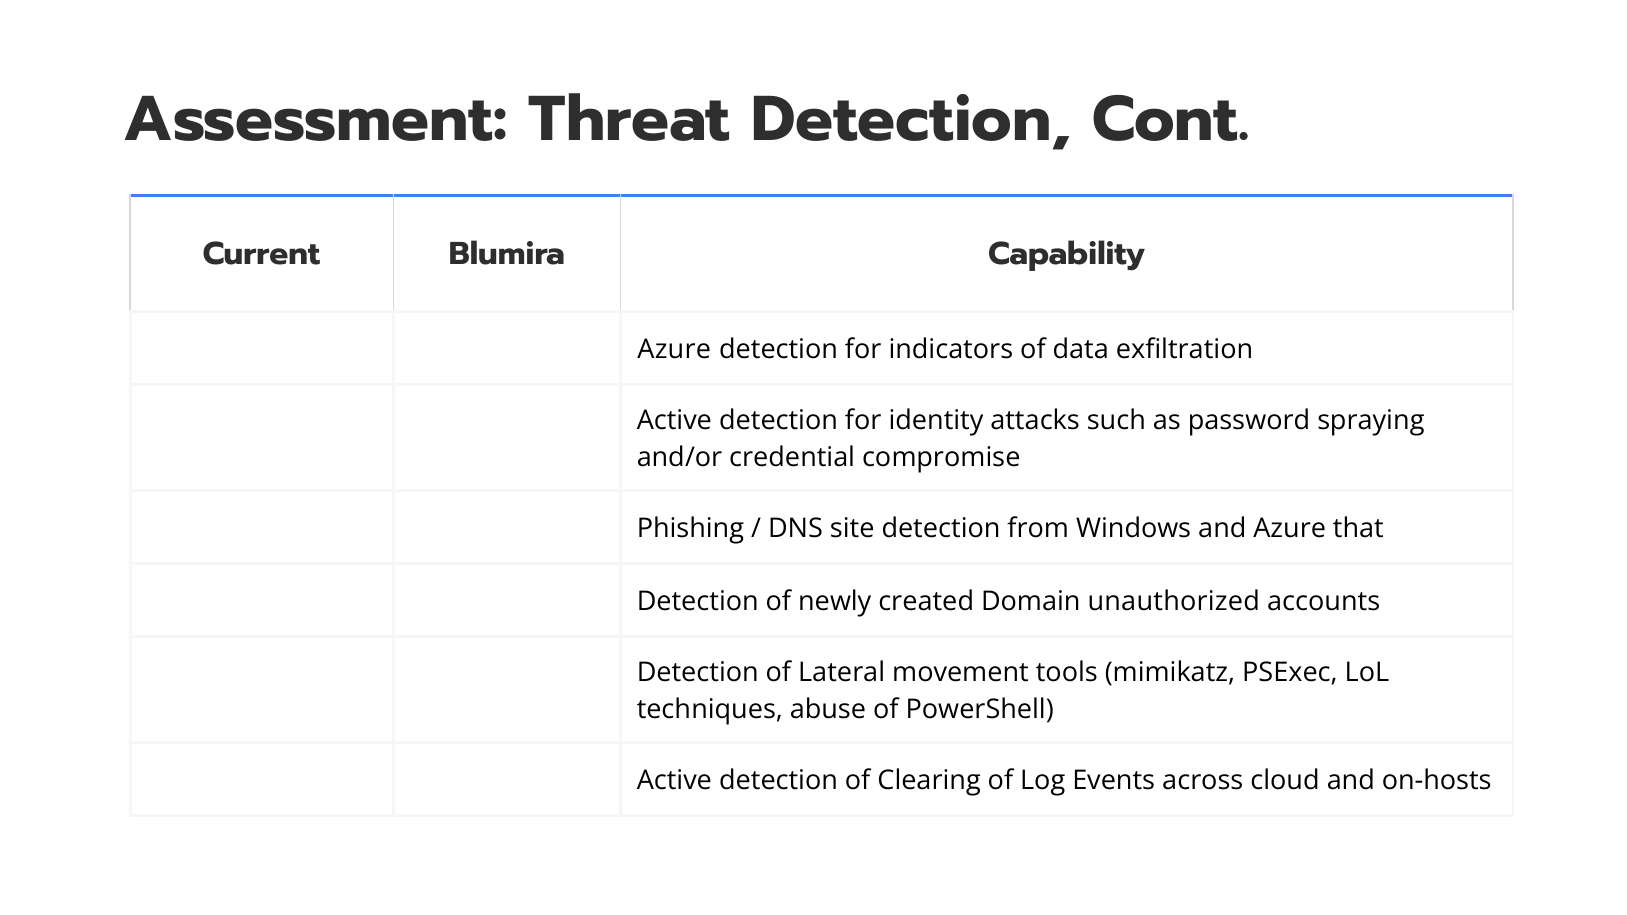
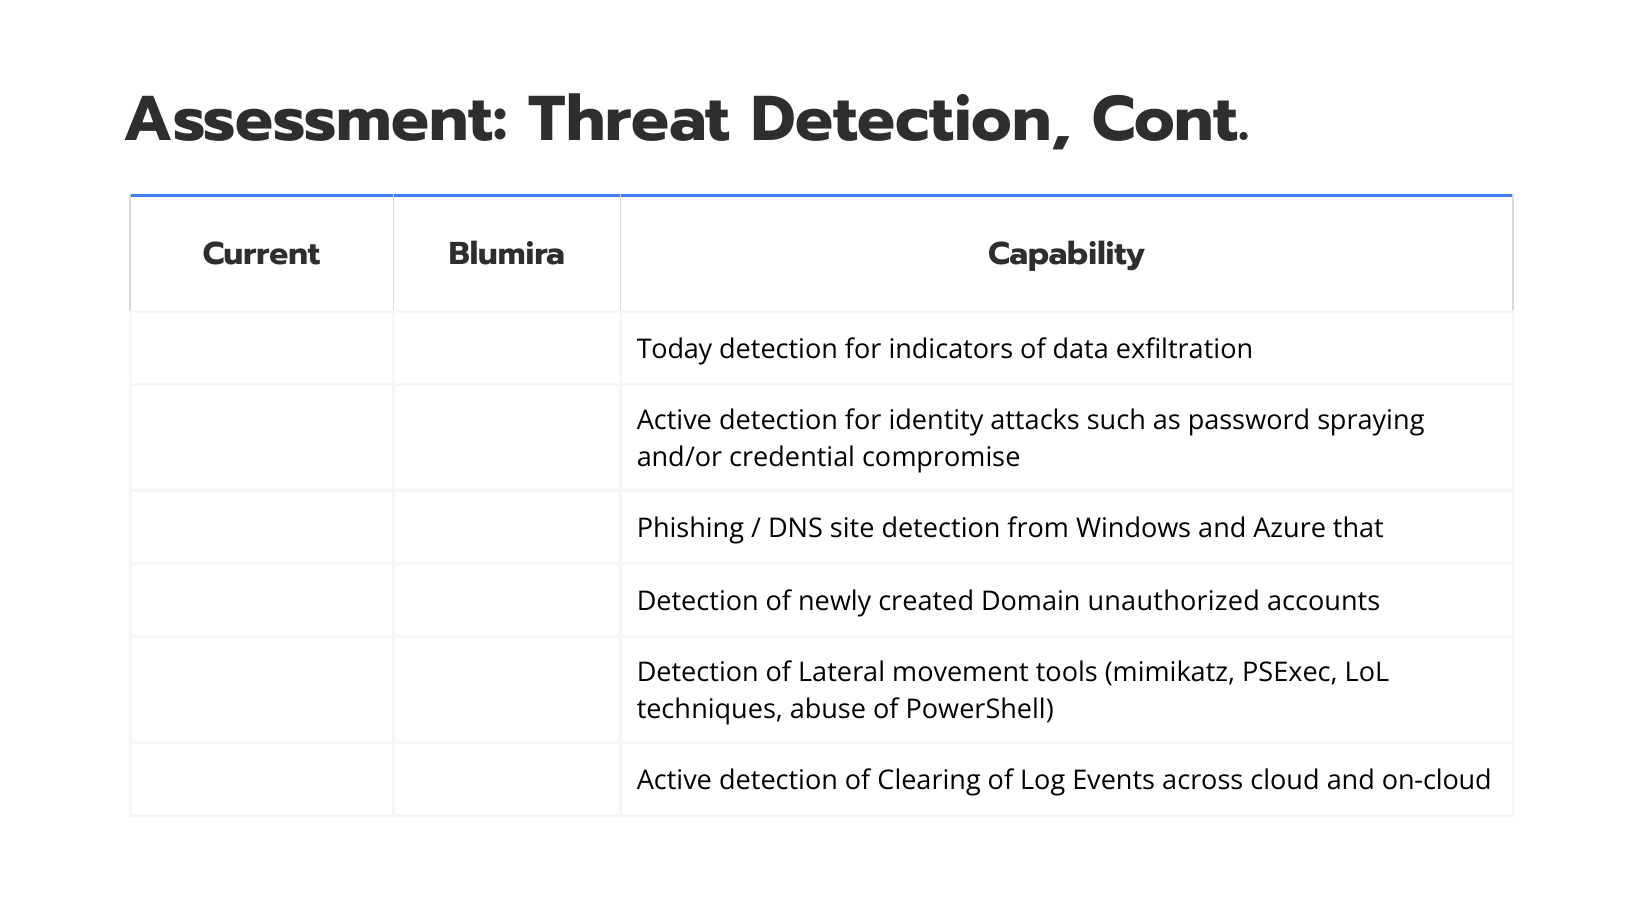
Azure: Azure -> Today (675, 350)
on-hosts: on-hosts -> on-cloud (1437, 781)
